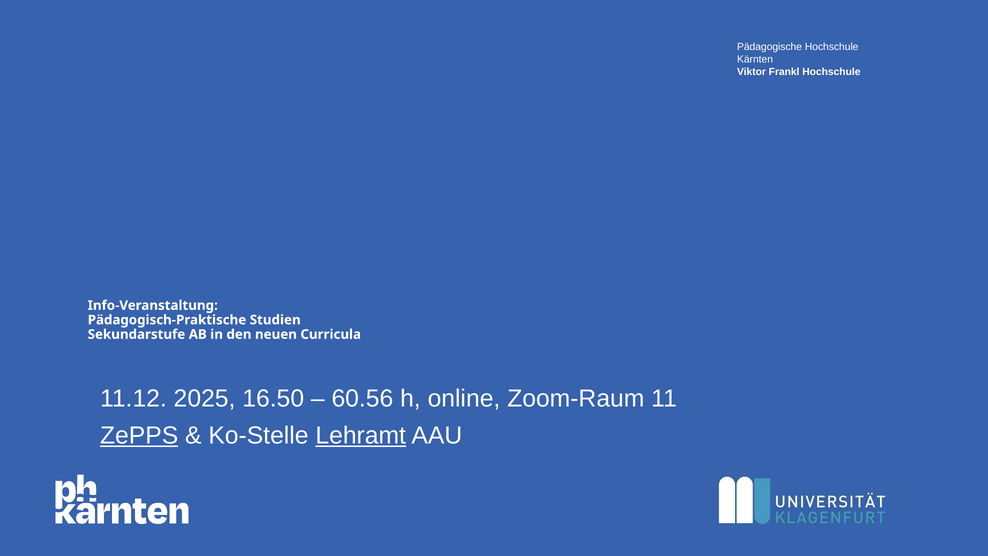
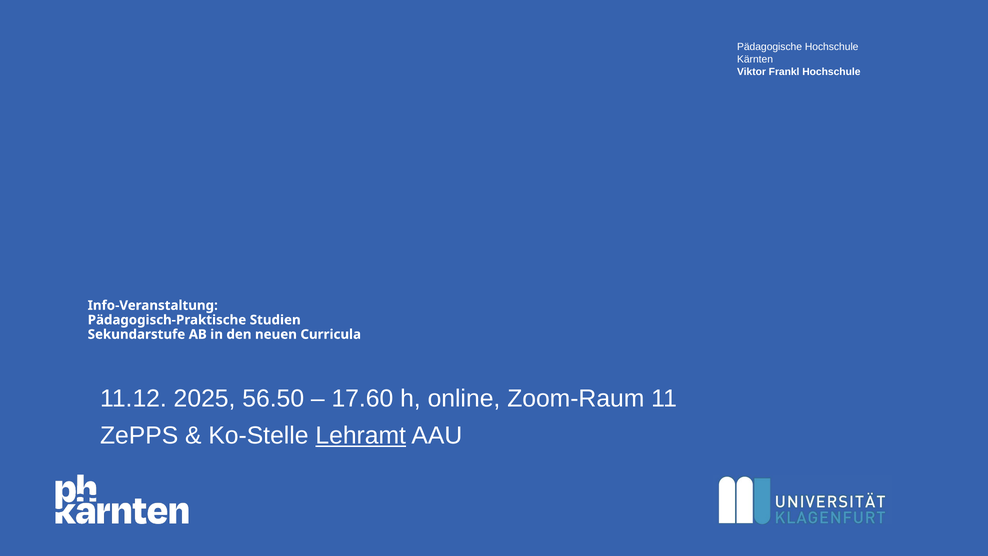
16.50: 16.50 -> 56.50 (273, 399)
60.56: 60.56 -> 17.60 (362, 399)
ZePPS underline: present -> none (139, 436)
